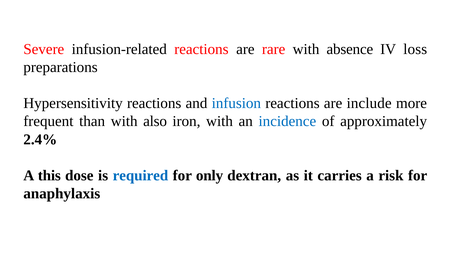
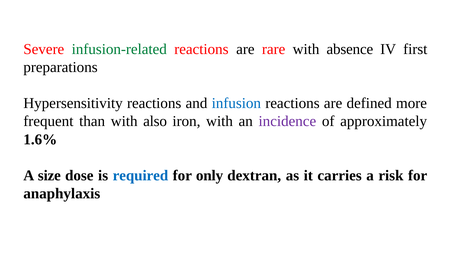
infusion-related colour: black -> green (119, 49)
loss: loss -> first (415, 49)
include: include -> defined (369, 103)
incidence colour: blue -> purple (287, 121)
2.4%: 2.4% -> 1.6% (40, 139)
this: this -> size (49, 175)
